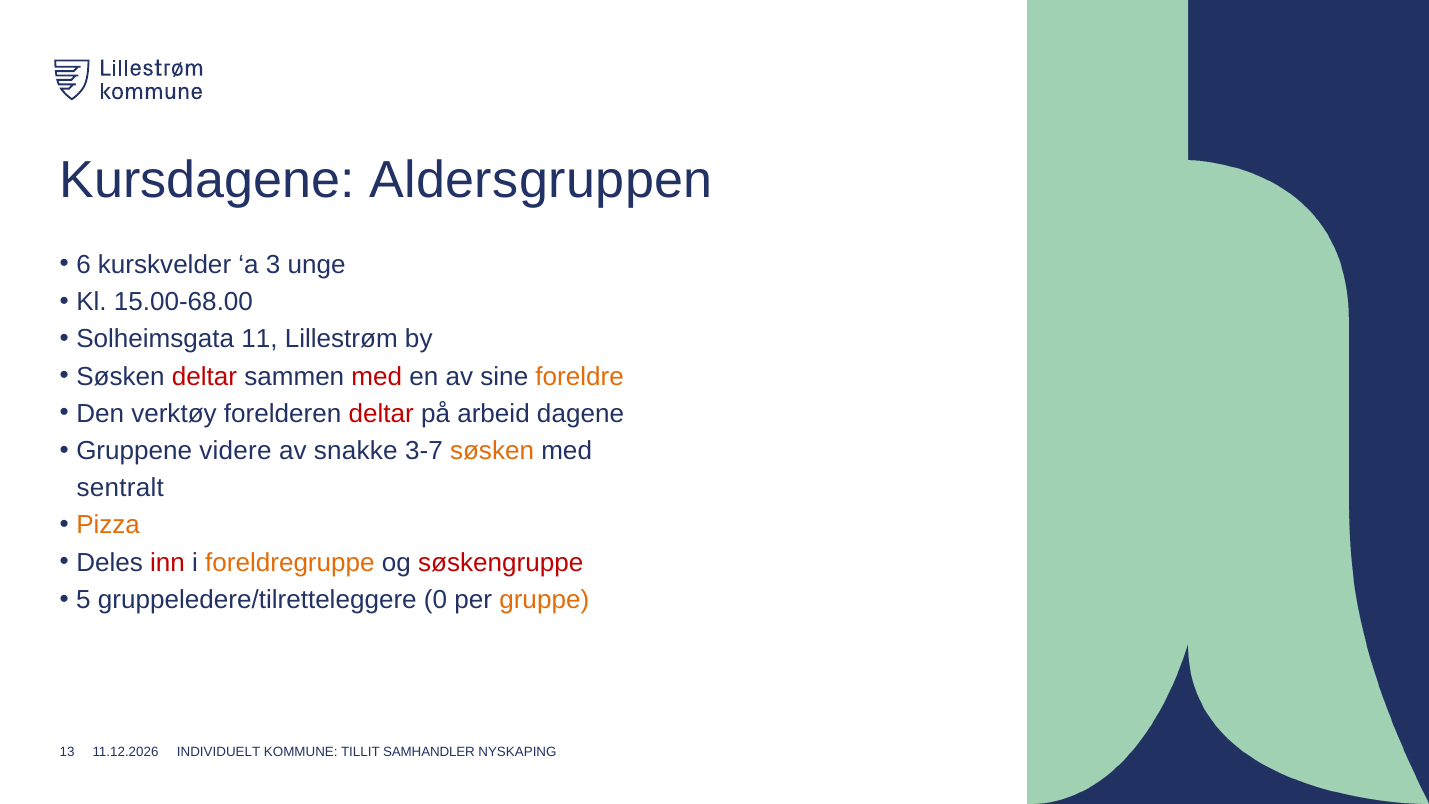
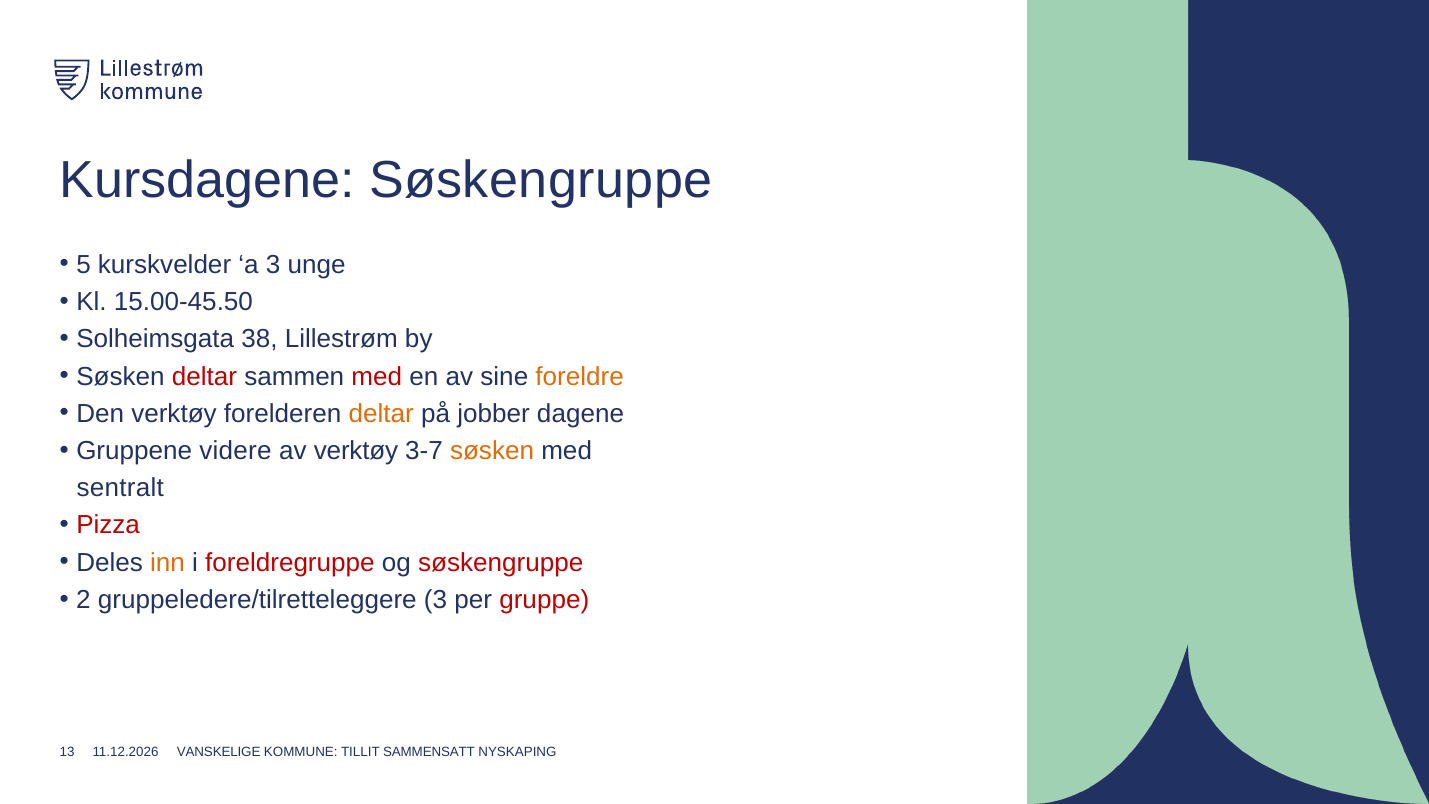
Kursdagene Aldersgruppen: Aldersgruppen -> Søskengruppe (541, 180)
6: 6 -> 5 (83, 265)
15.00-68.00: 15.00-68.00 -> 15.00-45.50 (183, 302)
11: 11 -> 38 (260, 339)
deltar colour: red -> orange (381, 414)
arbeid: arbeid -> jobber (494, 414)
av snakke: snakke -> verktøy (356, 451)
Pizza colour: orange -> red (108, 525)
inn colour: red -> orange (167, 563)
foreldregruppe colour: orange -> red (290, 563)
5: 5 -> 2 (83, 600)
gruppeledere/tilretteleggere 0: 0 -> 3 (436, 600)
gruppe colour: orange -> red (544, 600)
INDIVIDUELT: INDIVIDUELT -> VANSKELIGE (219, 752)
SAMHANDLER: SAMHANDLER -> SAMMENSATT (429, 752)
